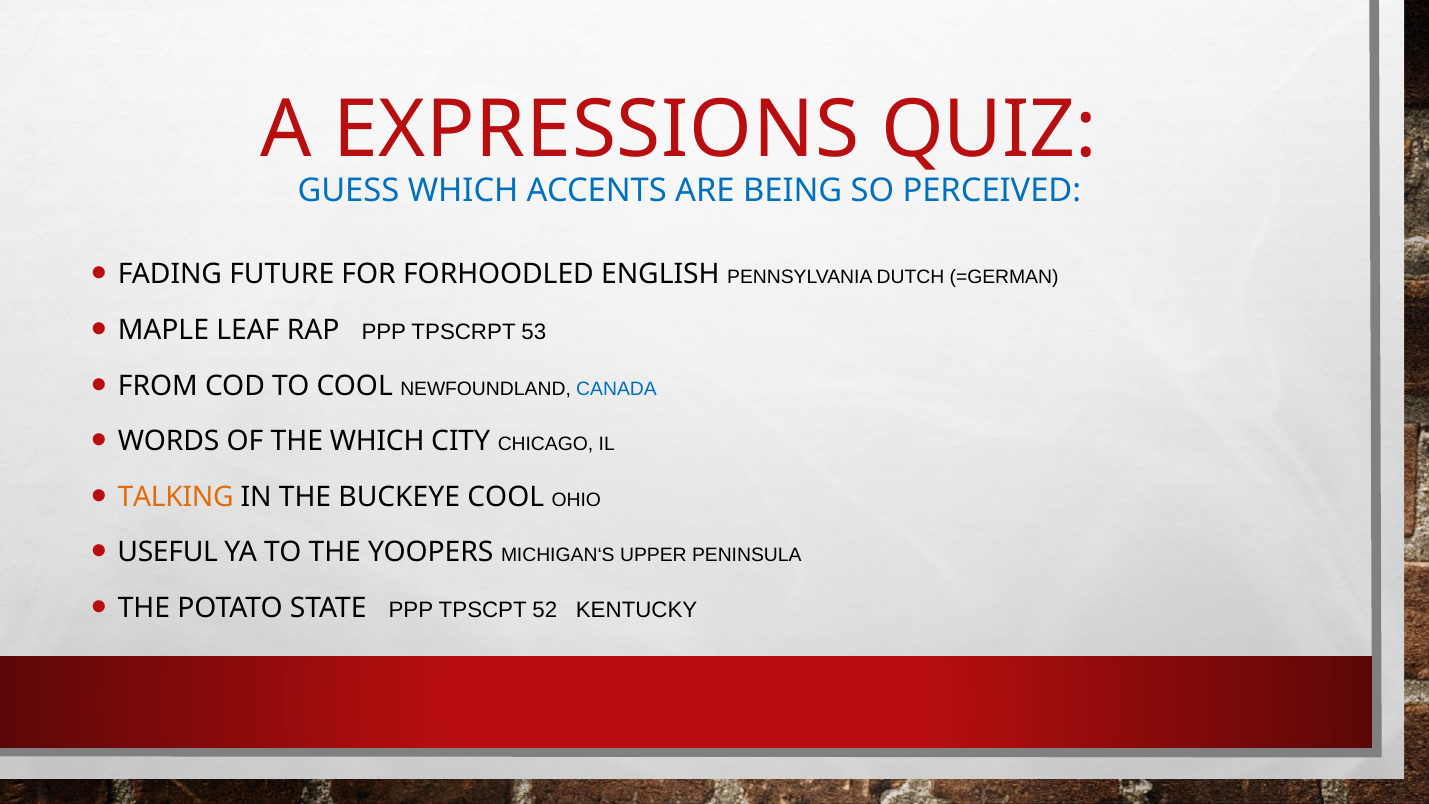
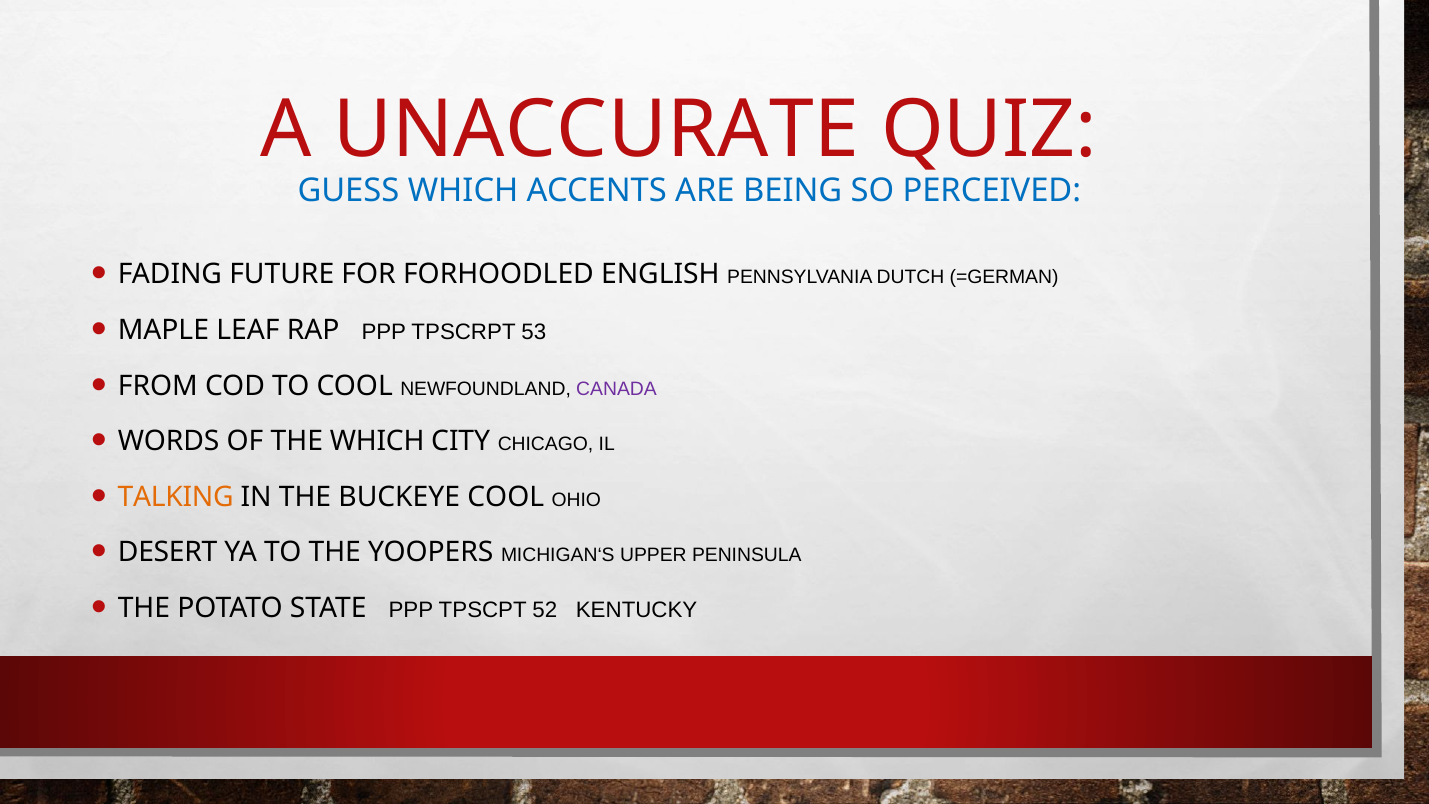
EXPRESSIONS: EXPRESSIONS -> UNACCURATE (596, 130)
CANADA colour: blue -> purple (616, 389)
USEFUL: USEFUL -> DESERT (168, 552)
